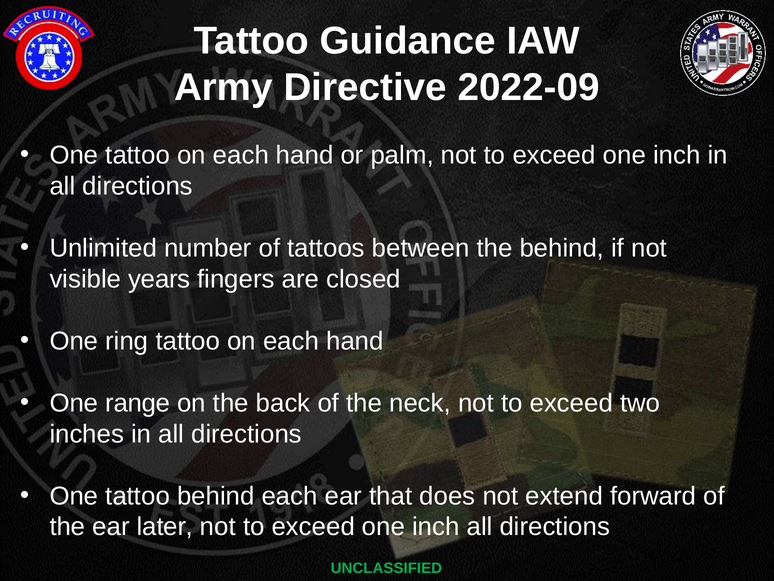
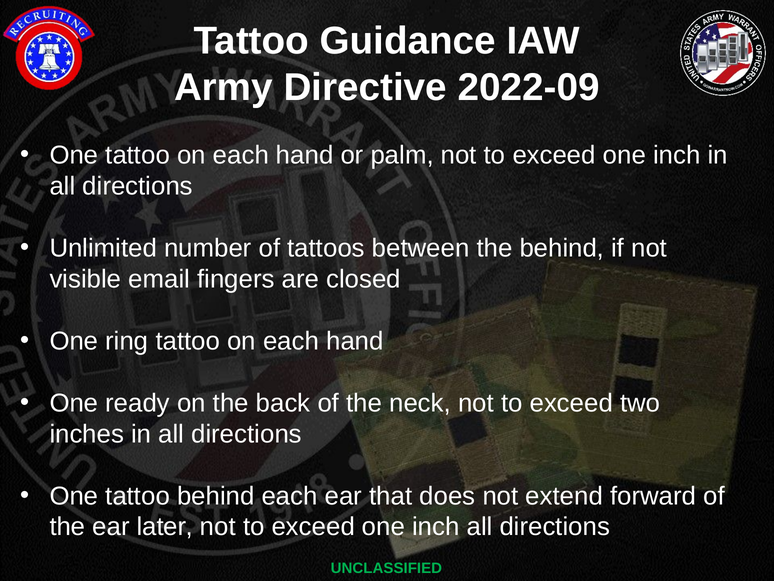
years: years -> email (159, 279)
range: range -> ready (138, 403)
